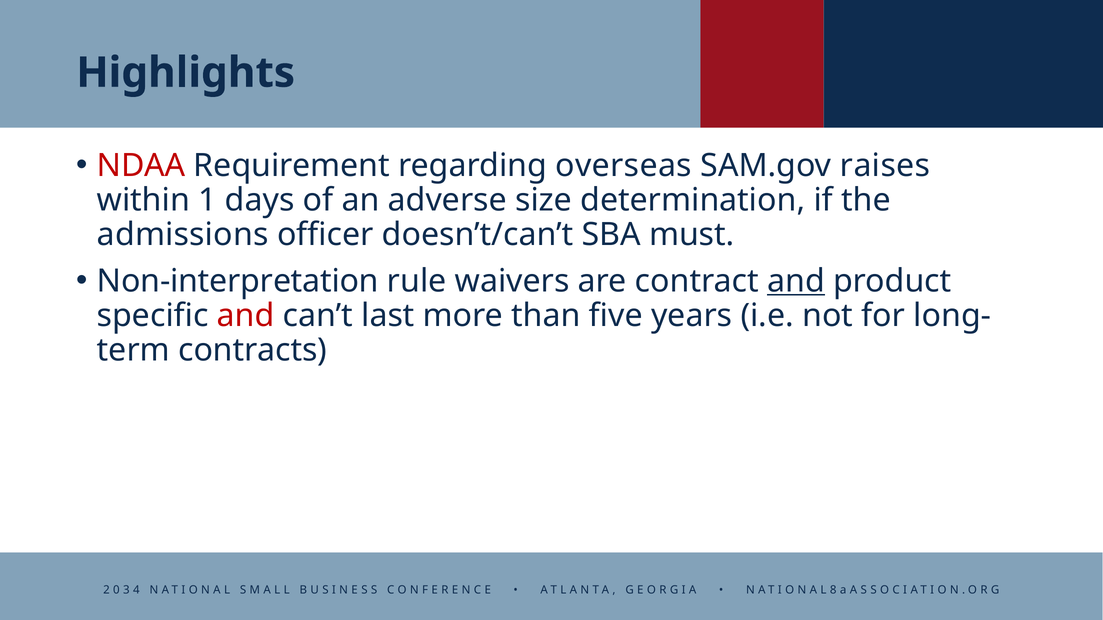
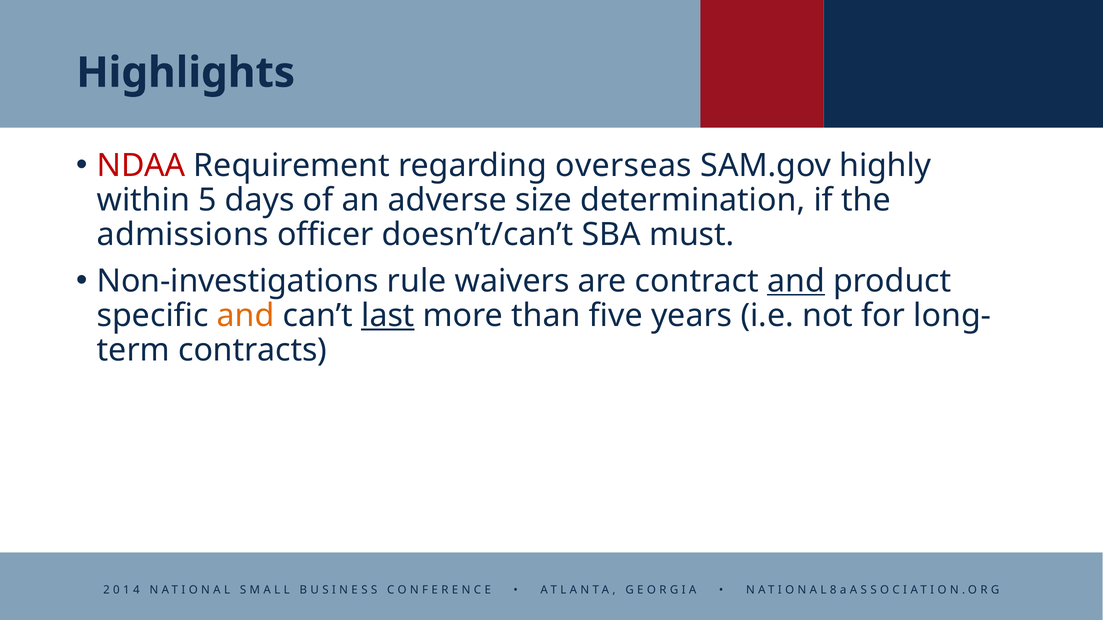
raises: raises -> highly (885, 166)
1: 1 -> 5 (208, 200)
Non-interpretation: Non-interpretation -> Non-investigations (238, 281)
and colour: red -> orange (246, 316)
last underline: none -> present (388, 316)
3: 3 -> 1 (126, 590)
